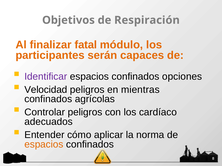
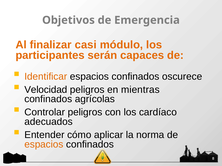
Respiración: Respiración -> Emergencia (147, 20)
fatal: fatal -> casi (86, 45)
Identificar colour: purple -> orange (46, 77)
opciones: opciones -> oscurece (182, 77)
